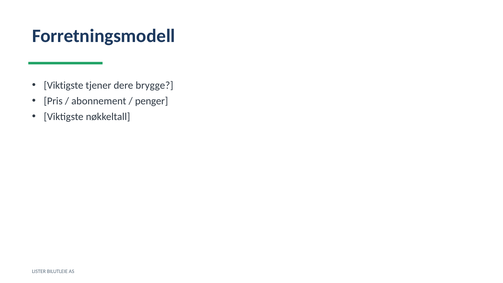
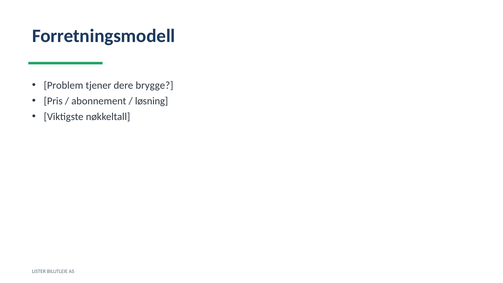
Viktigste: Viktigste -> Problem (64, 85)
penger: penger -> løsning (152, 101)
